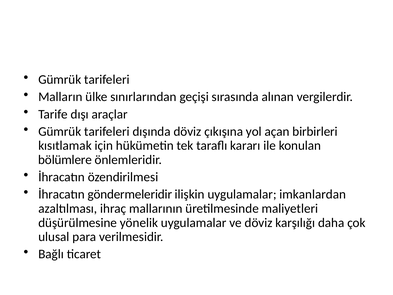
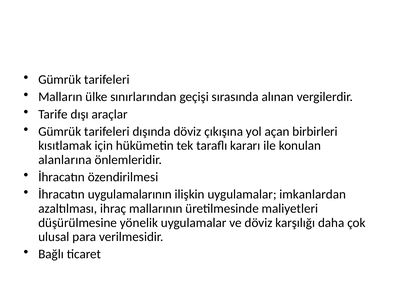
bölümlere: bölümlere -> alanlarına (65, 160)
göndermeleridir: göndermeleridir -> uygulamalarının (130, 194)
